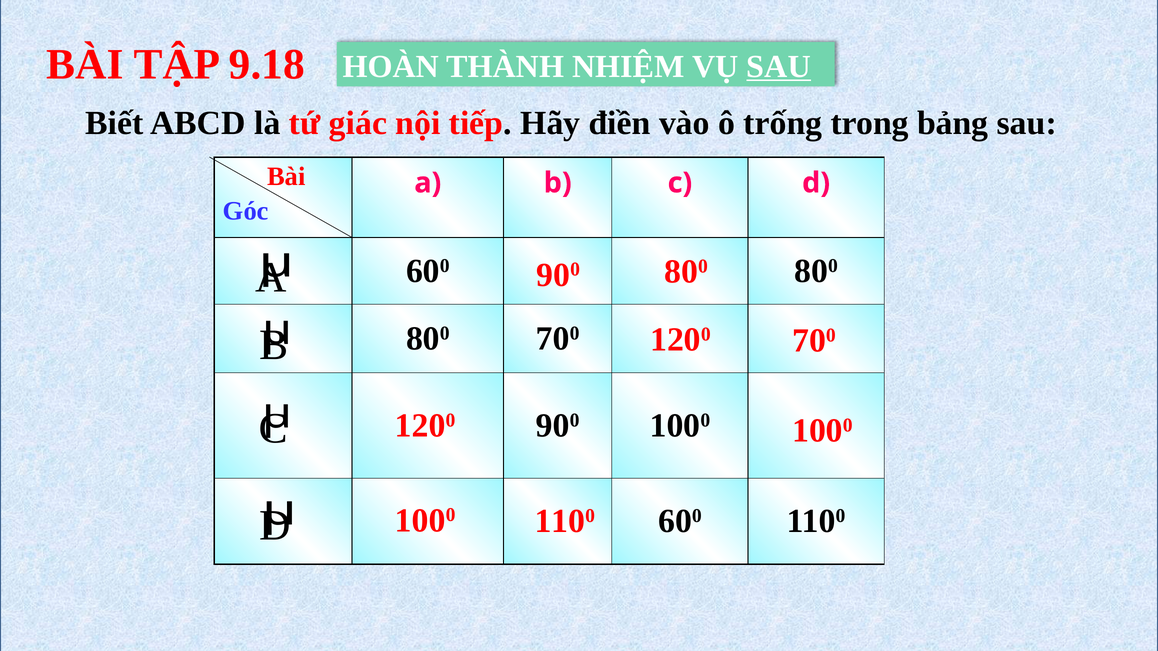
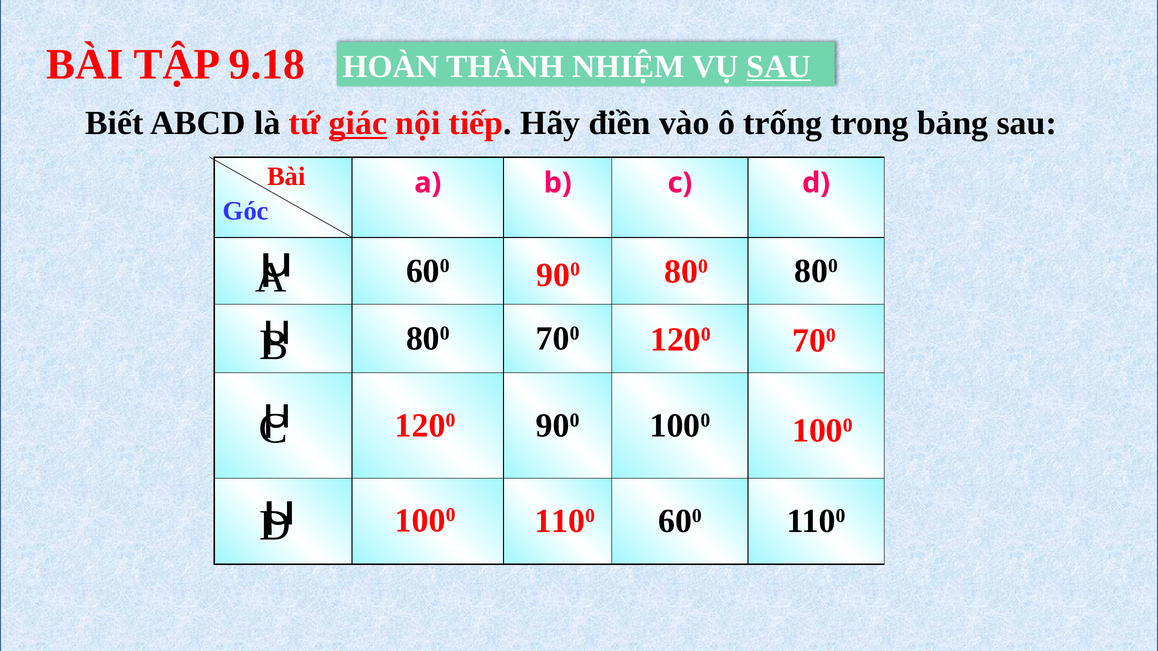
giác underline: none -> present (358, 123)
